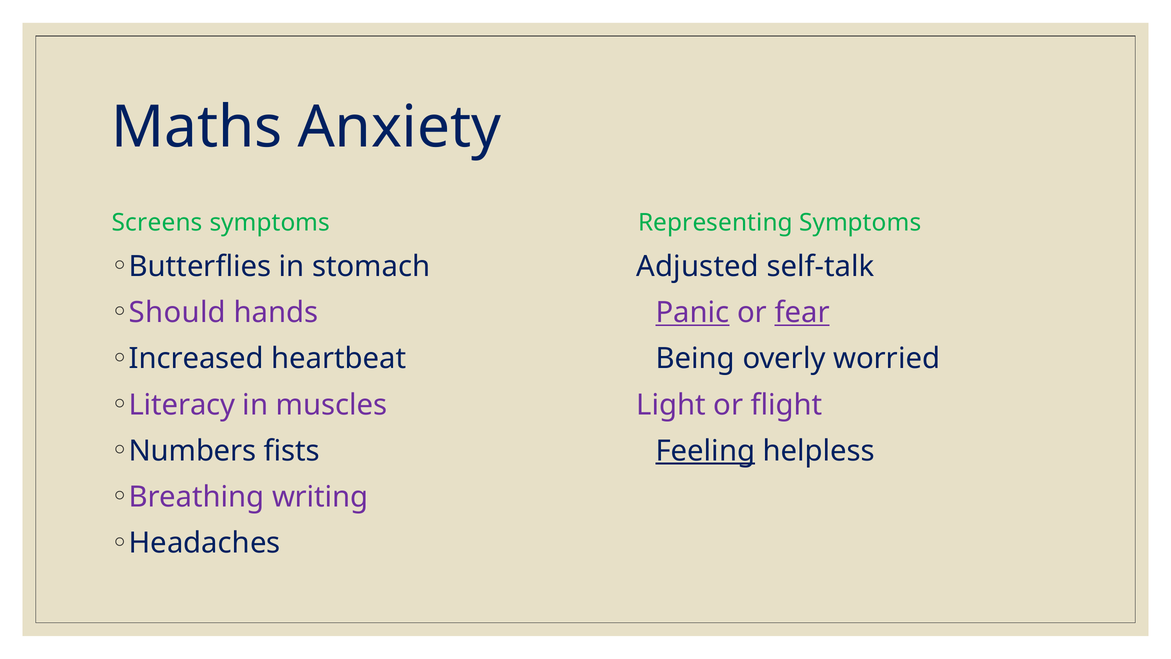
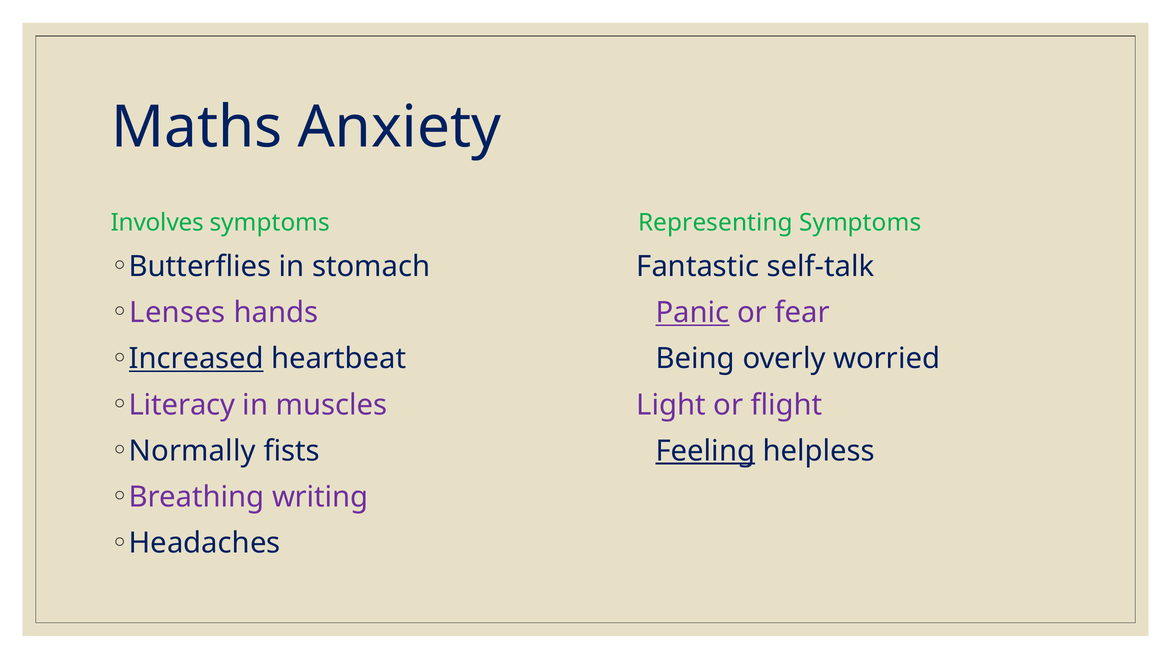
Screens: Screens -> Involves (157, 223)
Adjusted: Adjusted -> Fantastic (698, 266)
Should: Should -> Lenses (177, 312)
fear underline: present -> none (802, 312)
Increased underline: none -> present (196, 359)
Numbers: Numbers -> Normally (192, 451)
